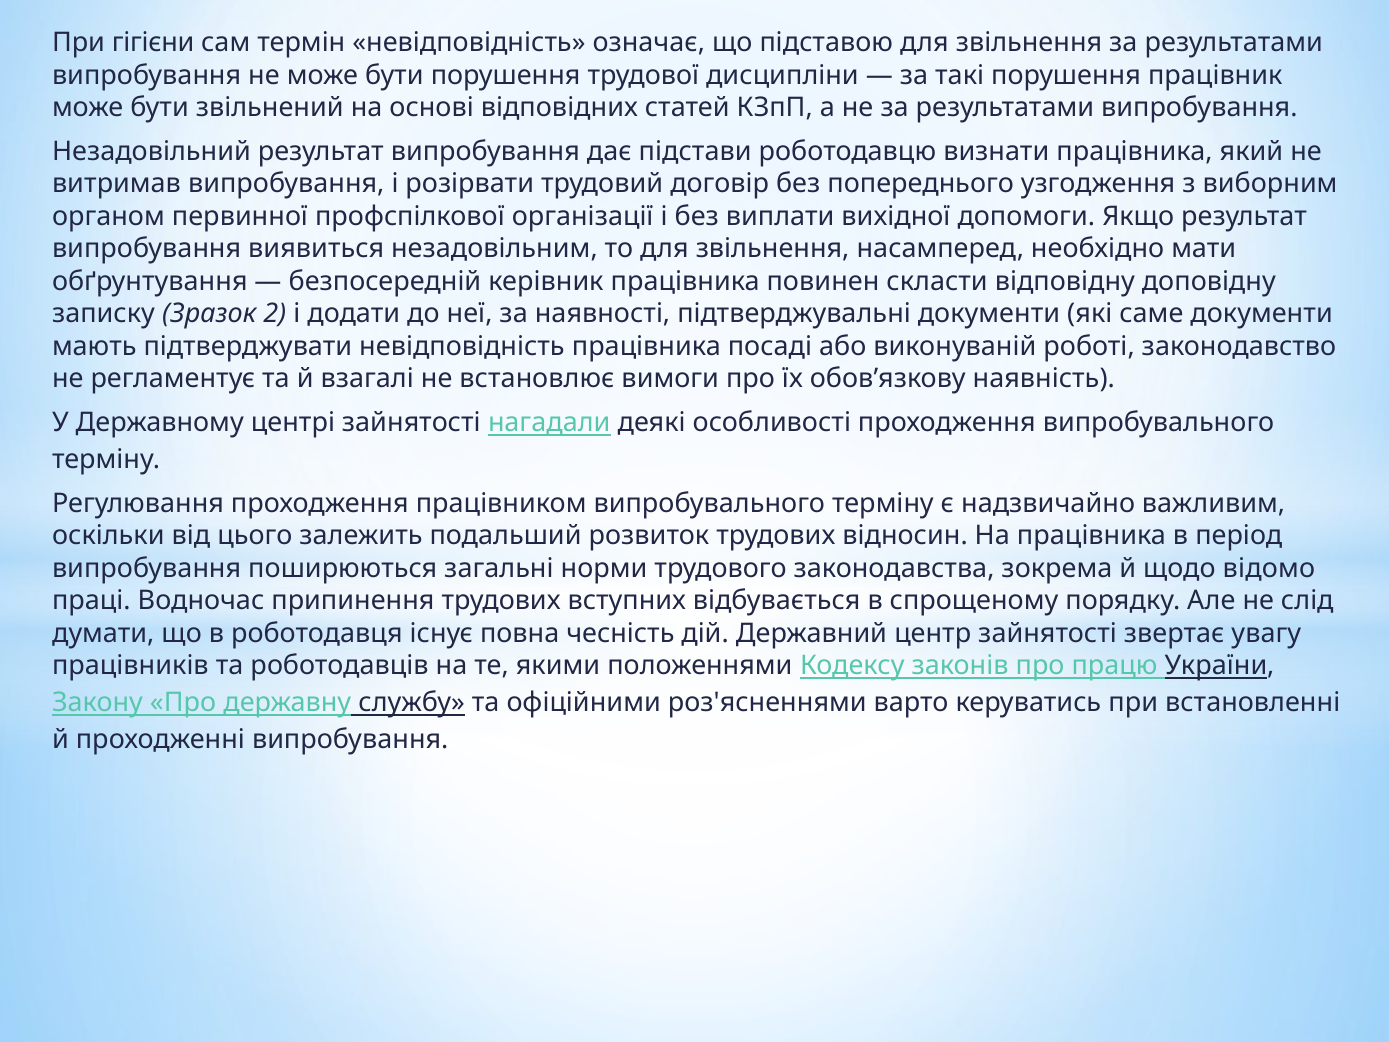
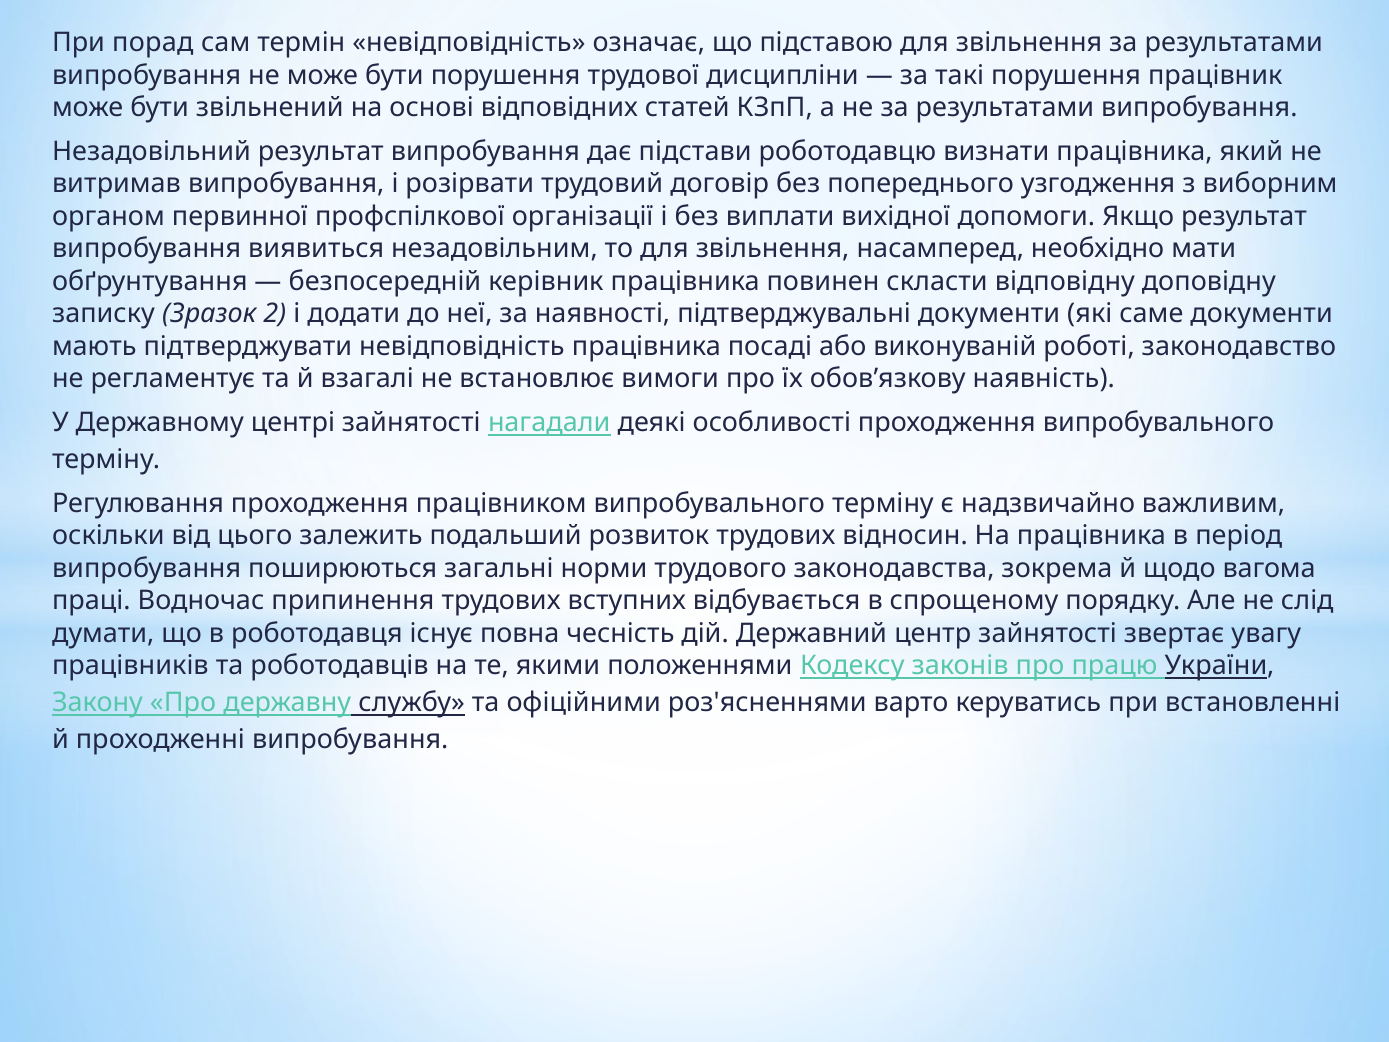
гігієни: гігієни -> порад (153, 43)
відомо: відомо -> вагома (1269, 568)
